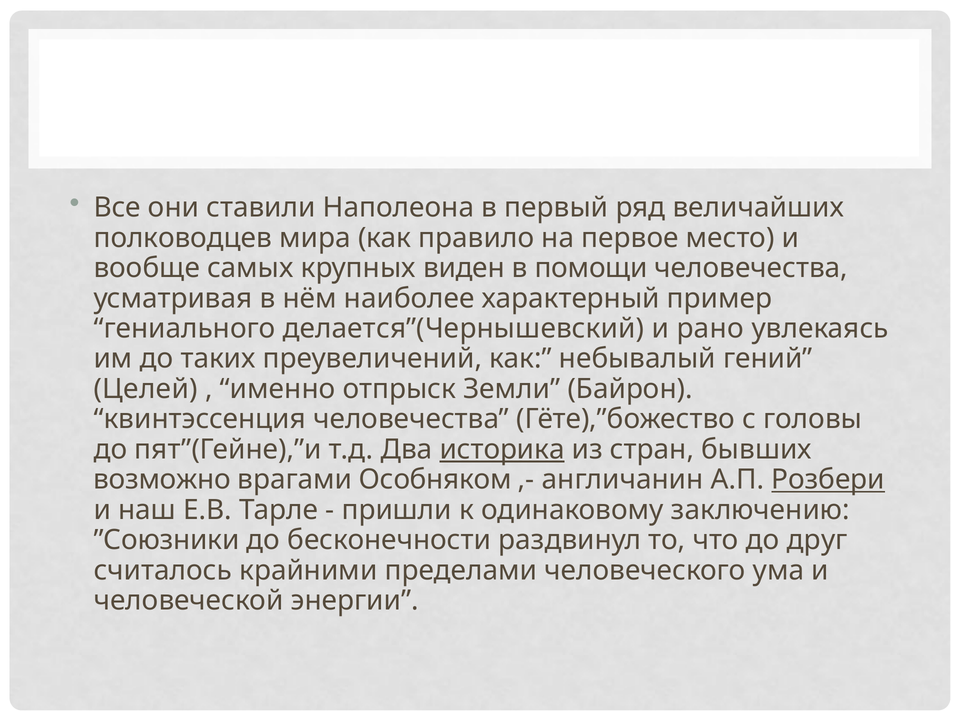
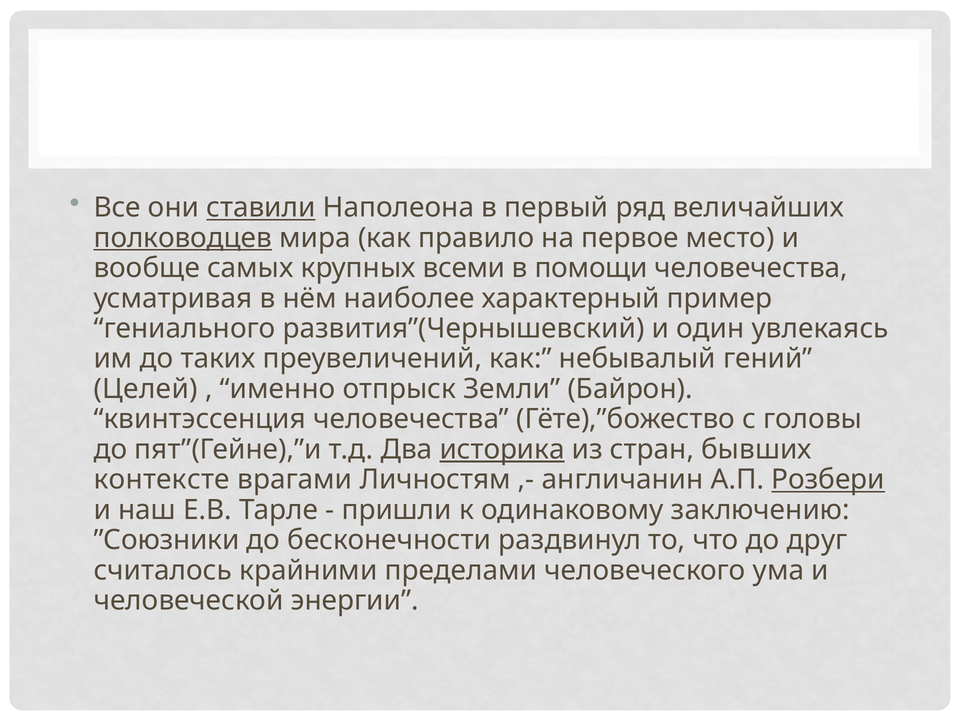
ставили underline: none -> present (261, 208)
полководцев underline: none -> present (183, 238)
виден: виден -> всеми (464, 268)
делается”(Чернышевский: делается”(Чернышевский -> развития”(Чернышевский (463, 328)
рано: рано -> один (710, 328)
возможно: возможно -> контексте (162, 480)
Особняком: Особняком -> Личностям (435, 480)
